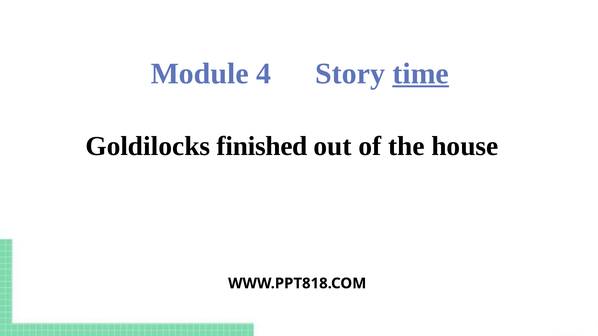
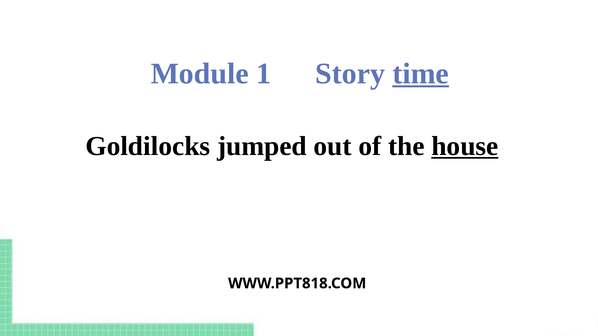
4: 4 -> 1 (264, 74)
finished: finished -> jumped (262, 146)
house underline: none -> present (465, 146)
